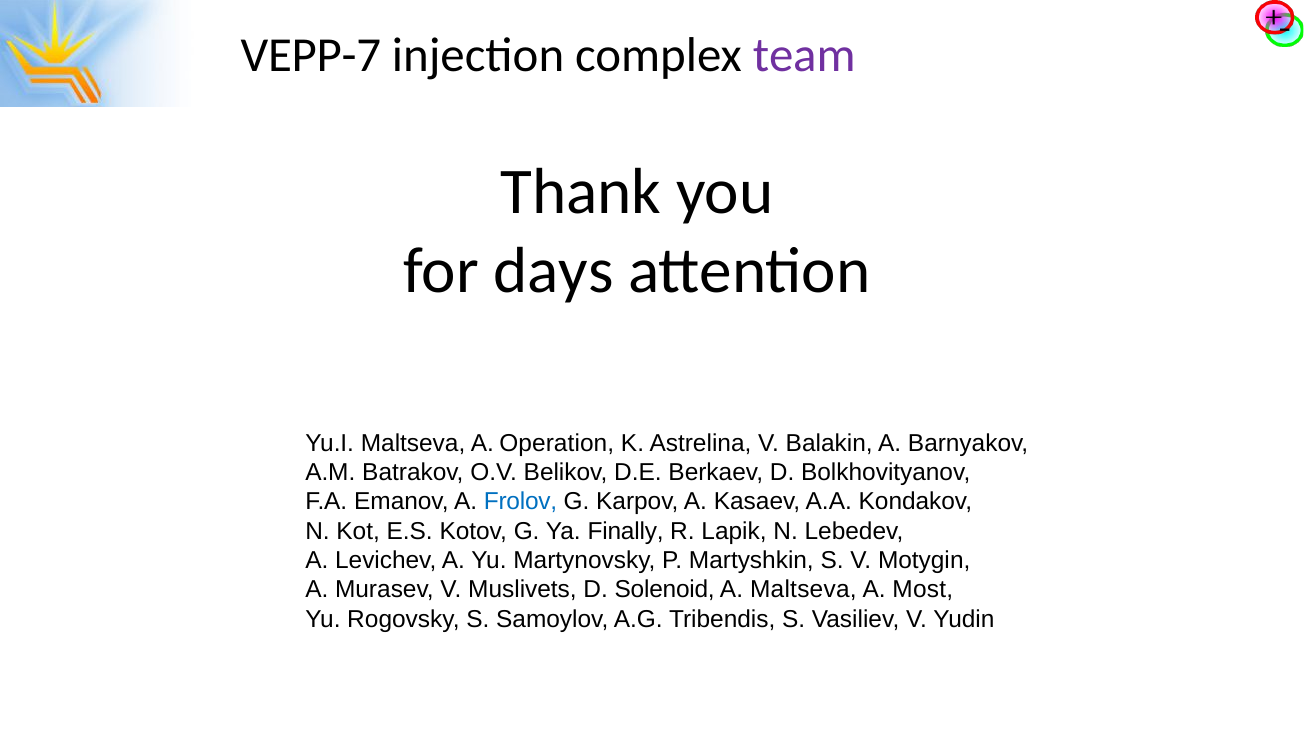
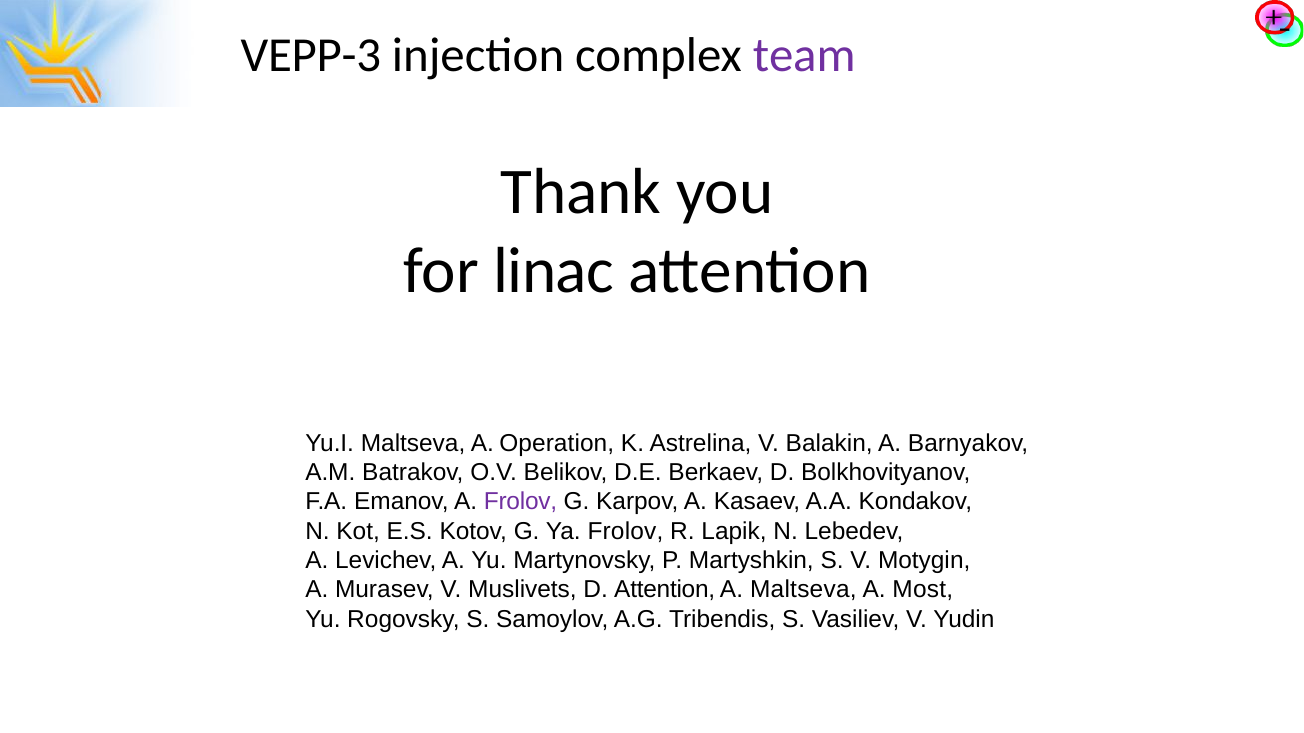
VEPP-7: VEPP-7 -> VEPP-3 (311, 56)
days: days -> linac (554, 271)
Frolov colour: blue -> purple (521, 502)
Ya Finally: Finally -> Frolov (625, 532)
D Solenoid: Solenoid -> Attention (665, 590)
